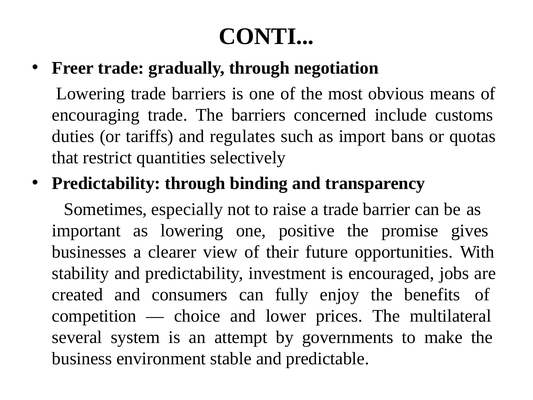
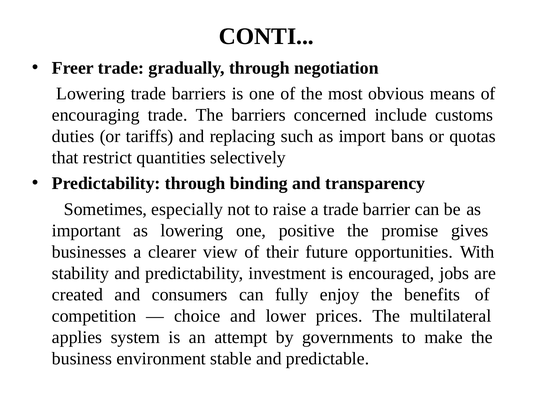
regulates: regulates -> replacing (243, 136)
several: several -> applies (77, 337)
